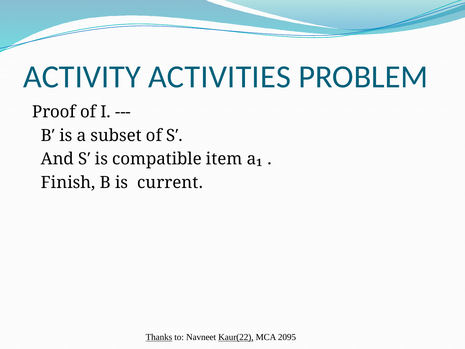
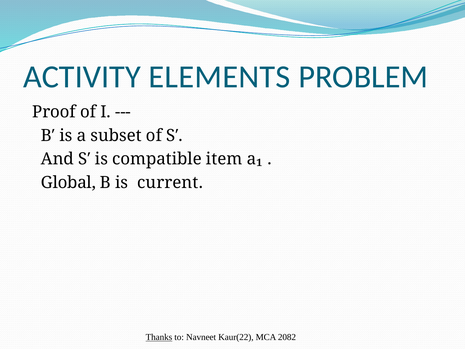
ACTIVITIES: ACTIVITIES -> ELEMENTS (219, 77)
Finish: Finish -> Global (68, 182)
Kaur(22 underline: present -> none (236, 337)
2095: 2095 -> 2082 (287, 337)
